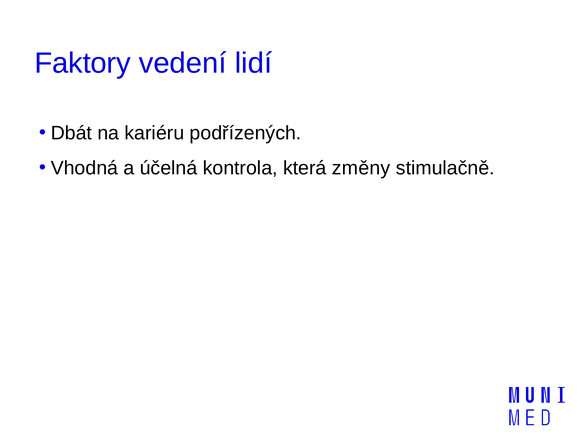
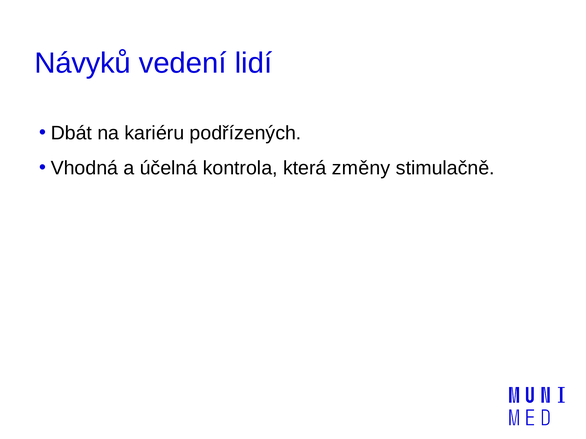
Faktory: Faktory -> Návyků (83, 63)
